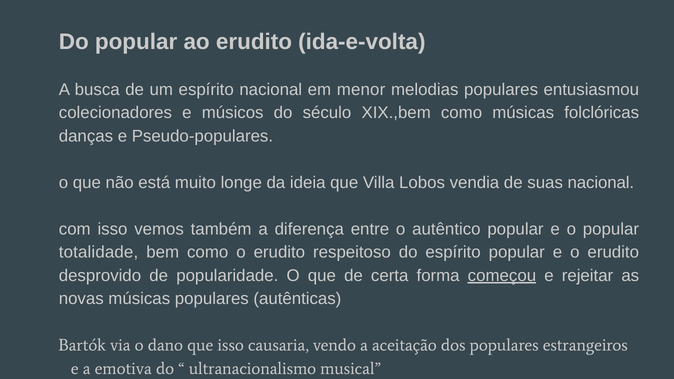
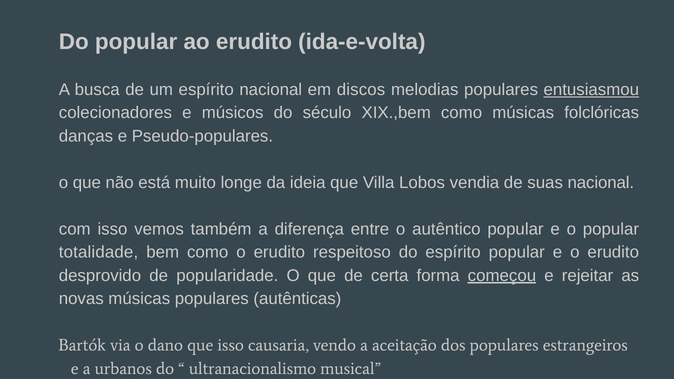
menor: menor -> discos (361, 90)
entusiasmou underline: none -> present (591, 90)
emotiva: emotiva -> urbanos (123, 369)
